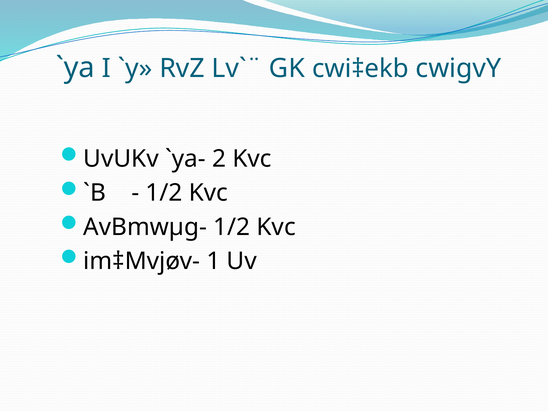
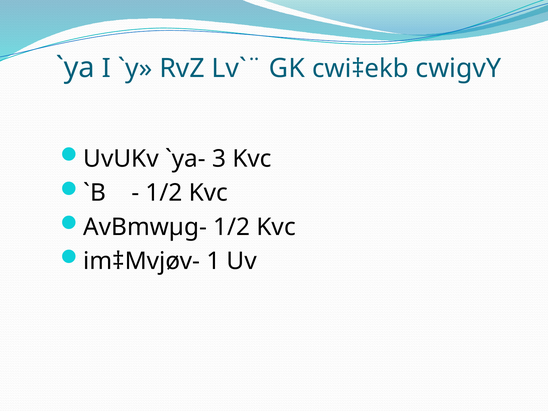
2: 2 -> 3 (219, 159)
